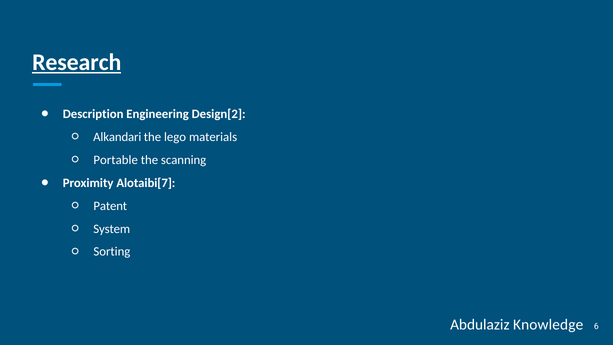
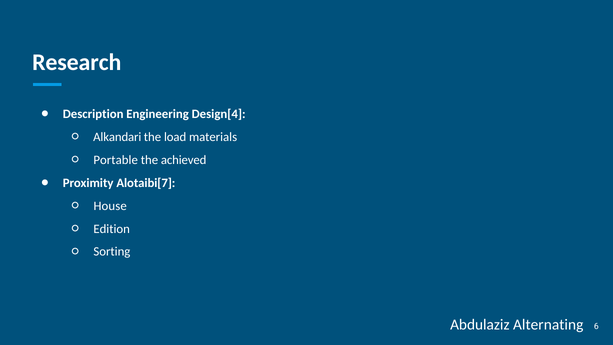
Research underline: present -> none (77, 62)
Design[2: Design[2 -> Design[4 (219, 114)
lego: lego -> load (175, 137)
scanning: scanning -> achieved (184, 160)
Patent: Patent -> House (110, 206)
System: System -> Edition (112, 229)
Knowledge: Knowledge -> Alternating (548, 325)
